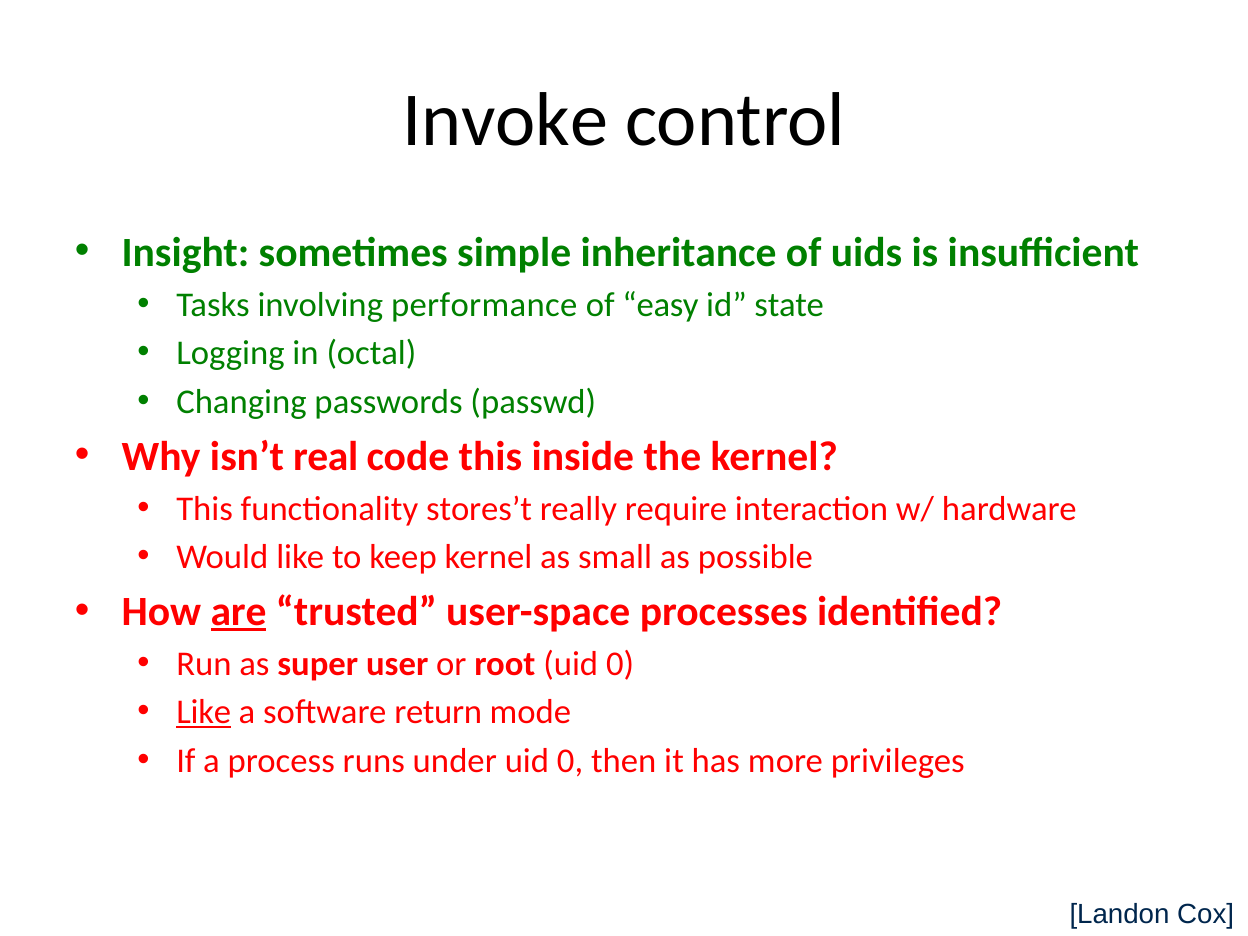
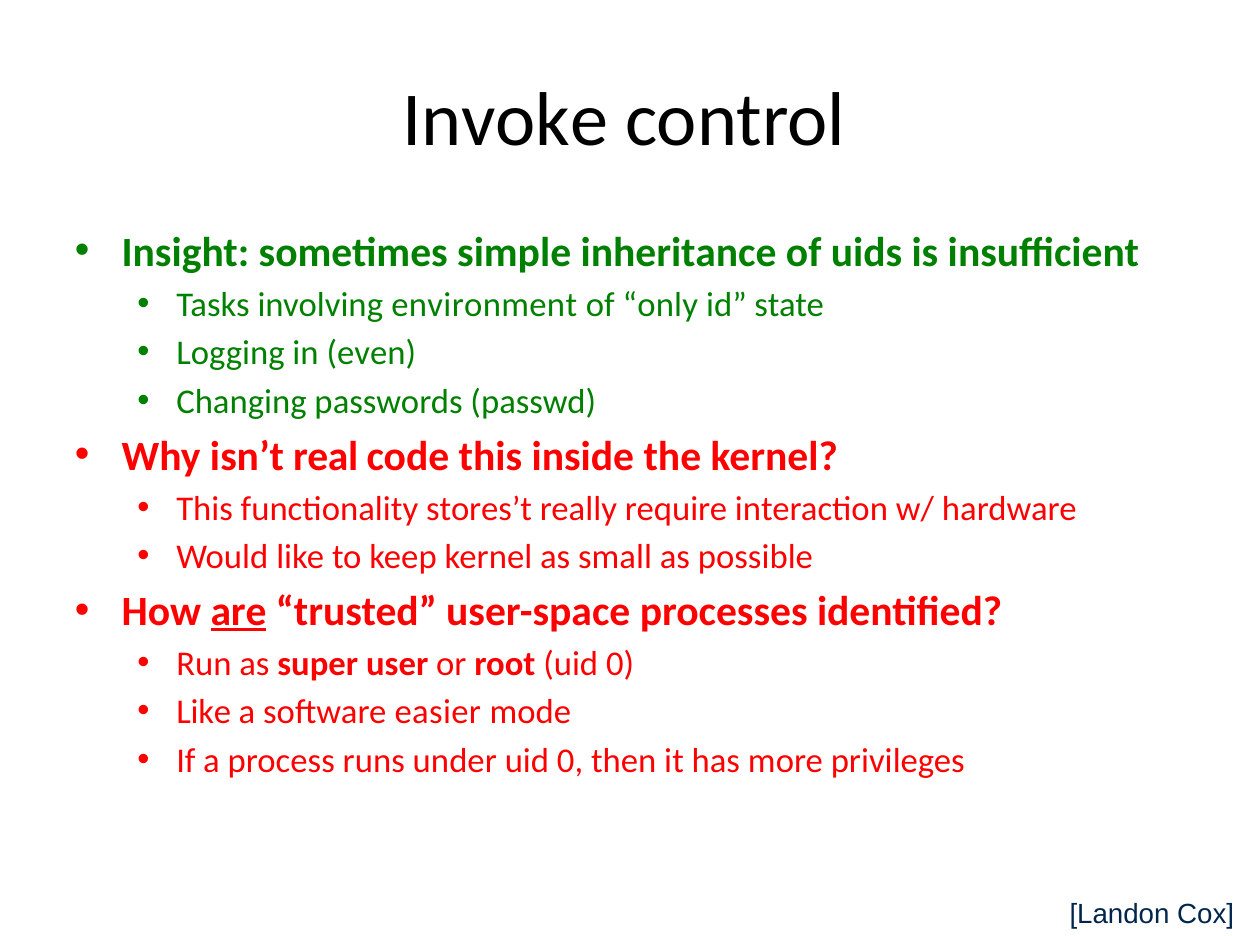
performance: performance -> environment (484, 305)
easy: easy -> only (660, 305)
octal: octal -> even (371, 353)
Like underline: present -> none (204, 712)
return: return -> easier (438, 712)
